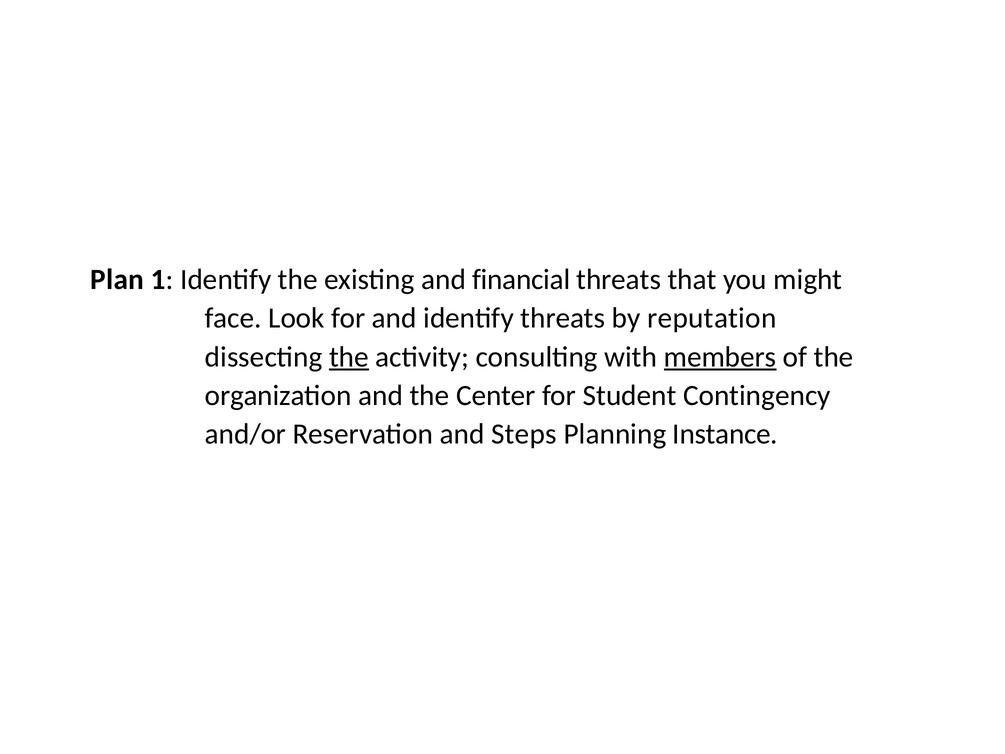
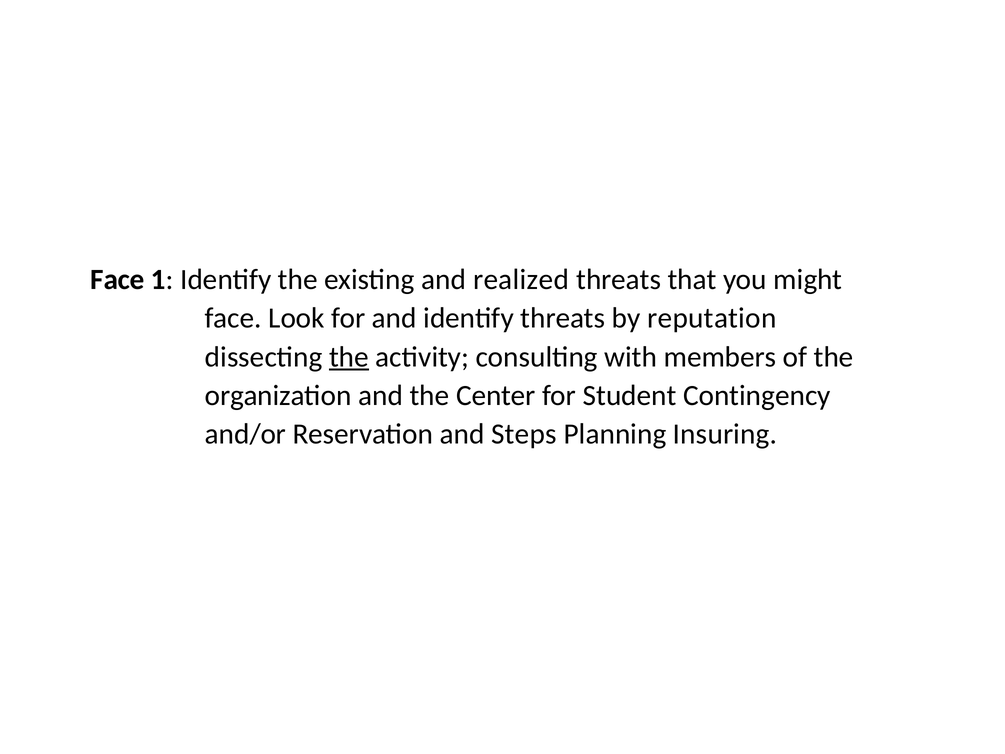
Plan: Plan -> Face (117, 279)
financial: financial -> realized (521, 279)
members underline: present -> none (720, 357)
Instance: Instance -> Insuring (725, 434)
